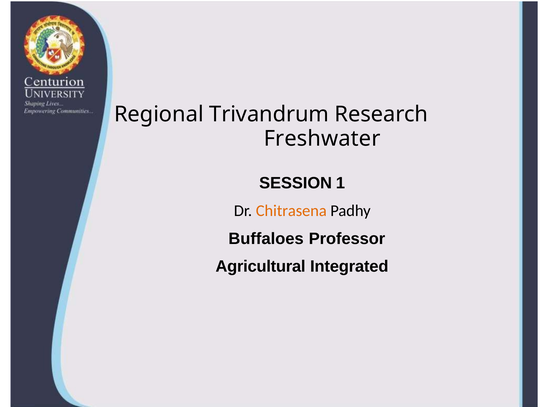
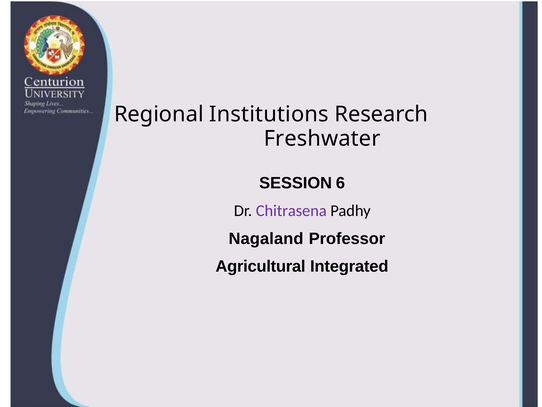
Trivandrum: Trivandrum -> Institutions (269, 114)
1: 1 -> 6 (340, 183)
Chitrasena colour: orange -> purple (291, 211)
Buffaloes: Buffaloes -> Nagaland (266, 238)
